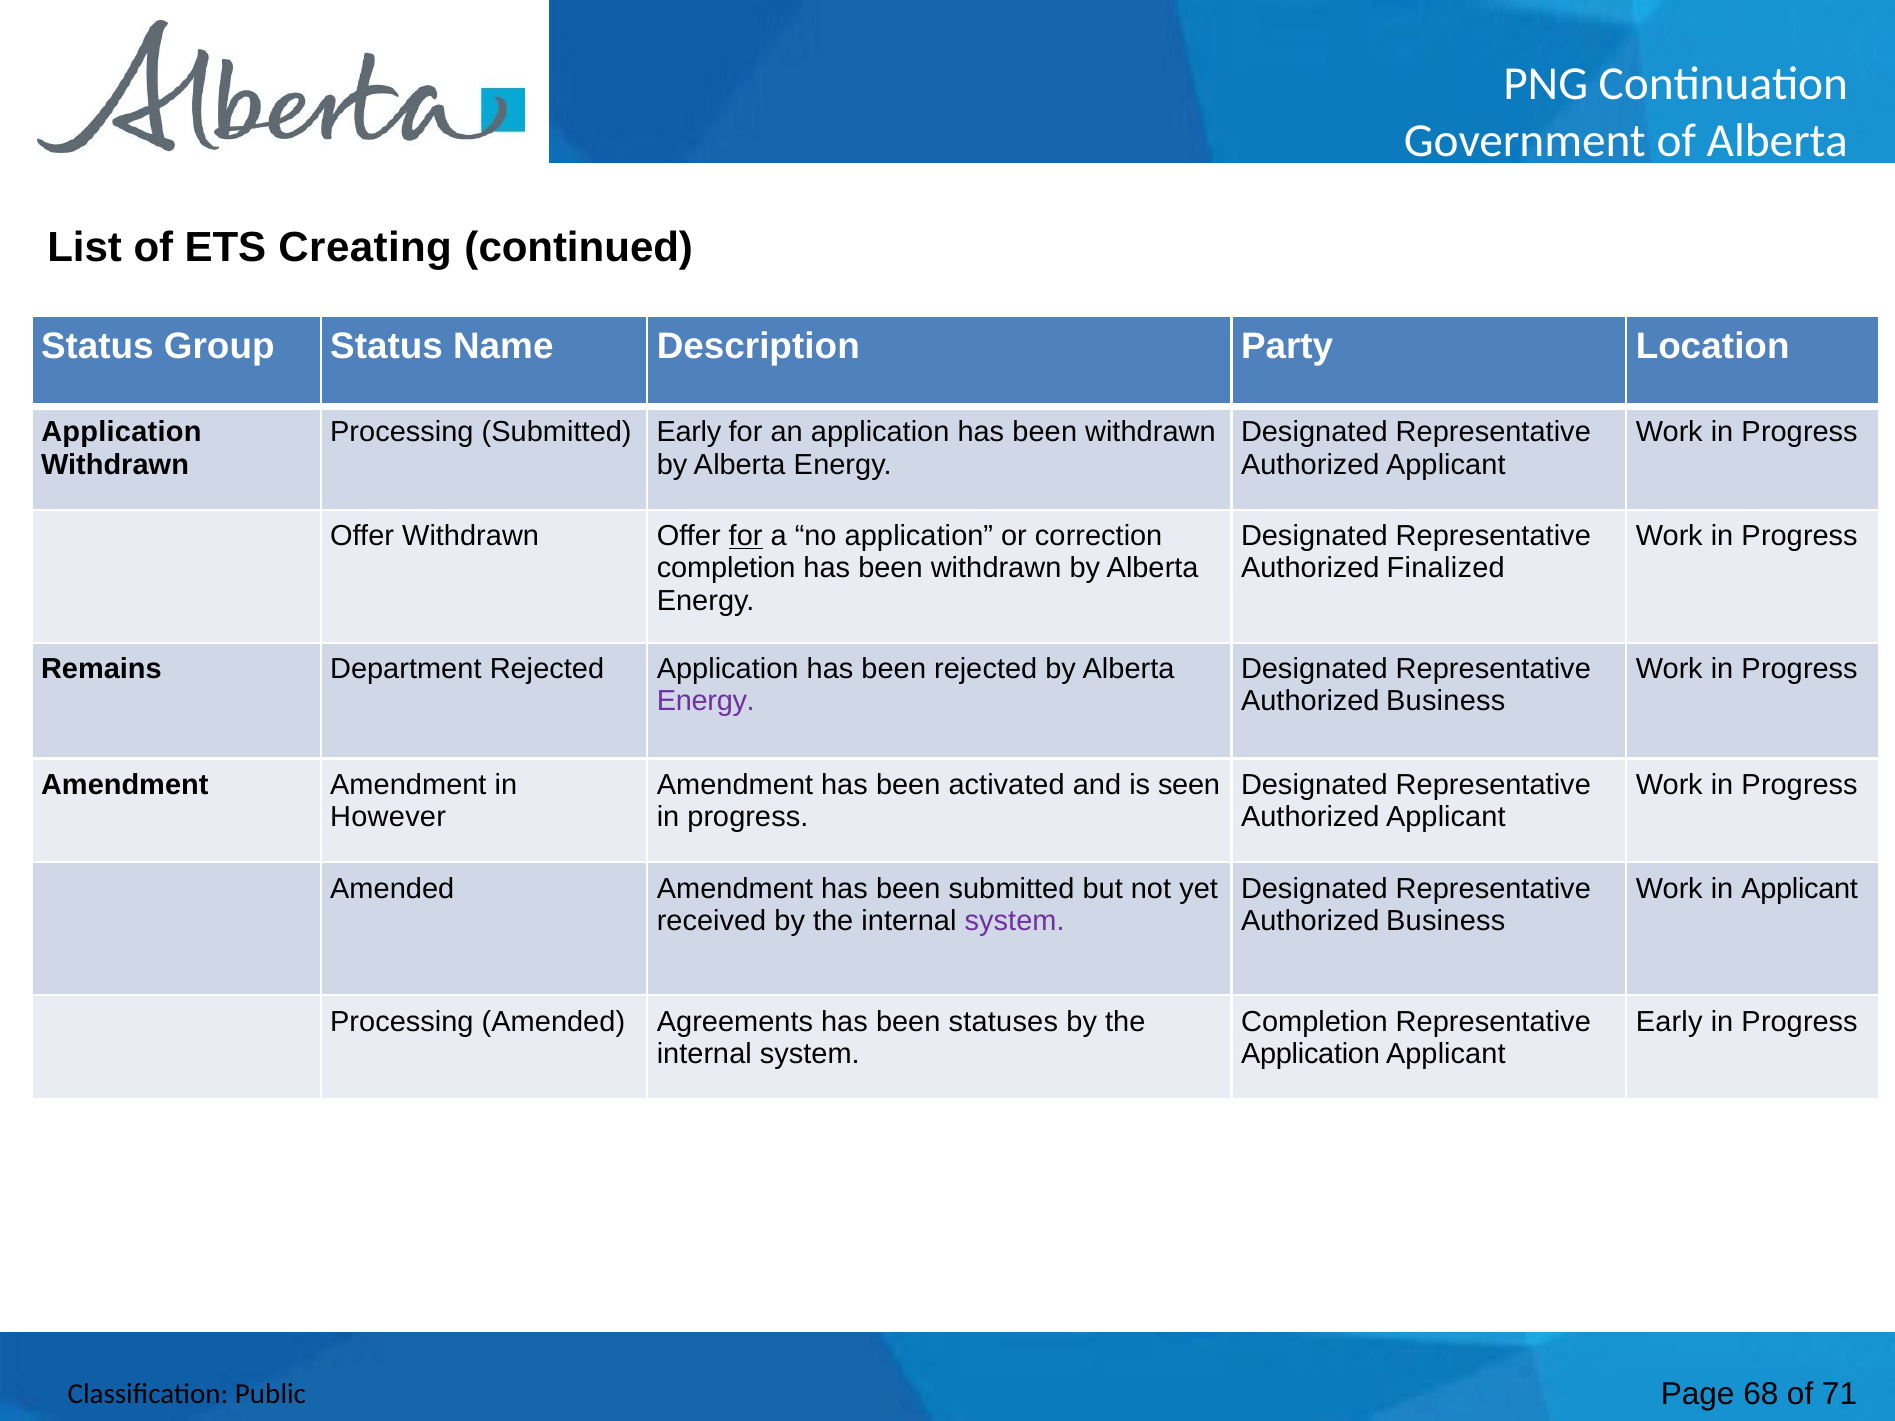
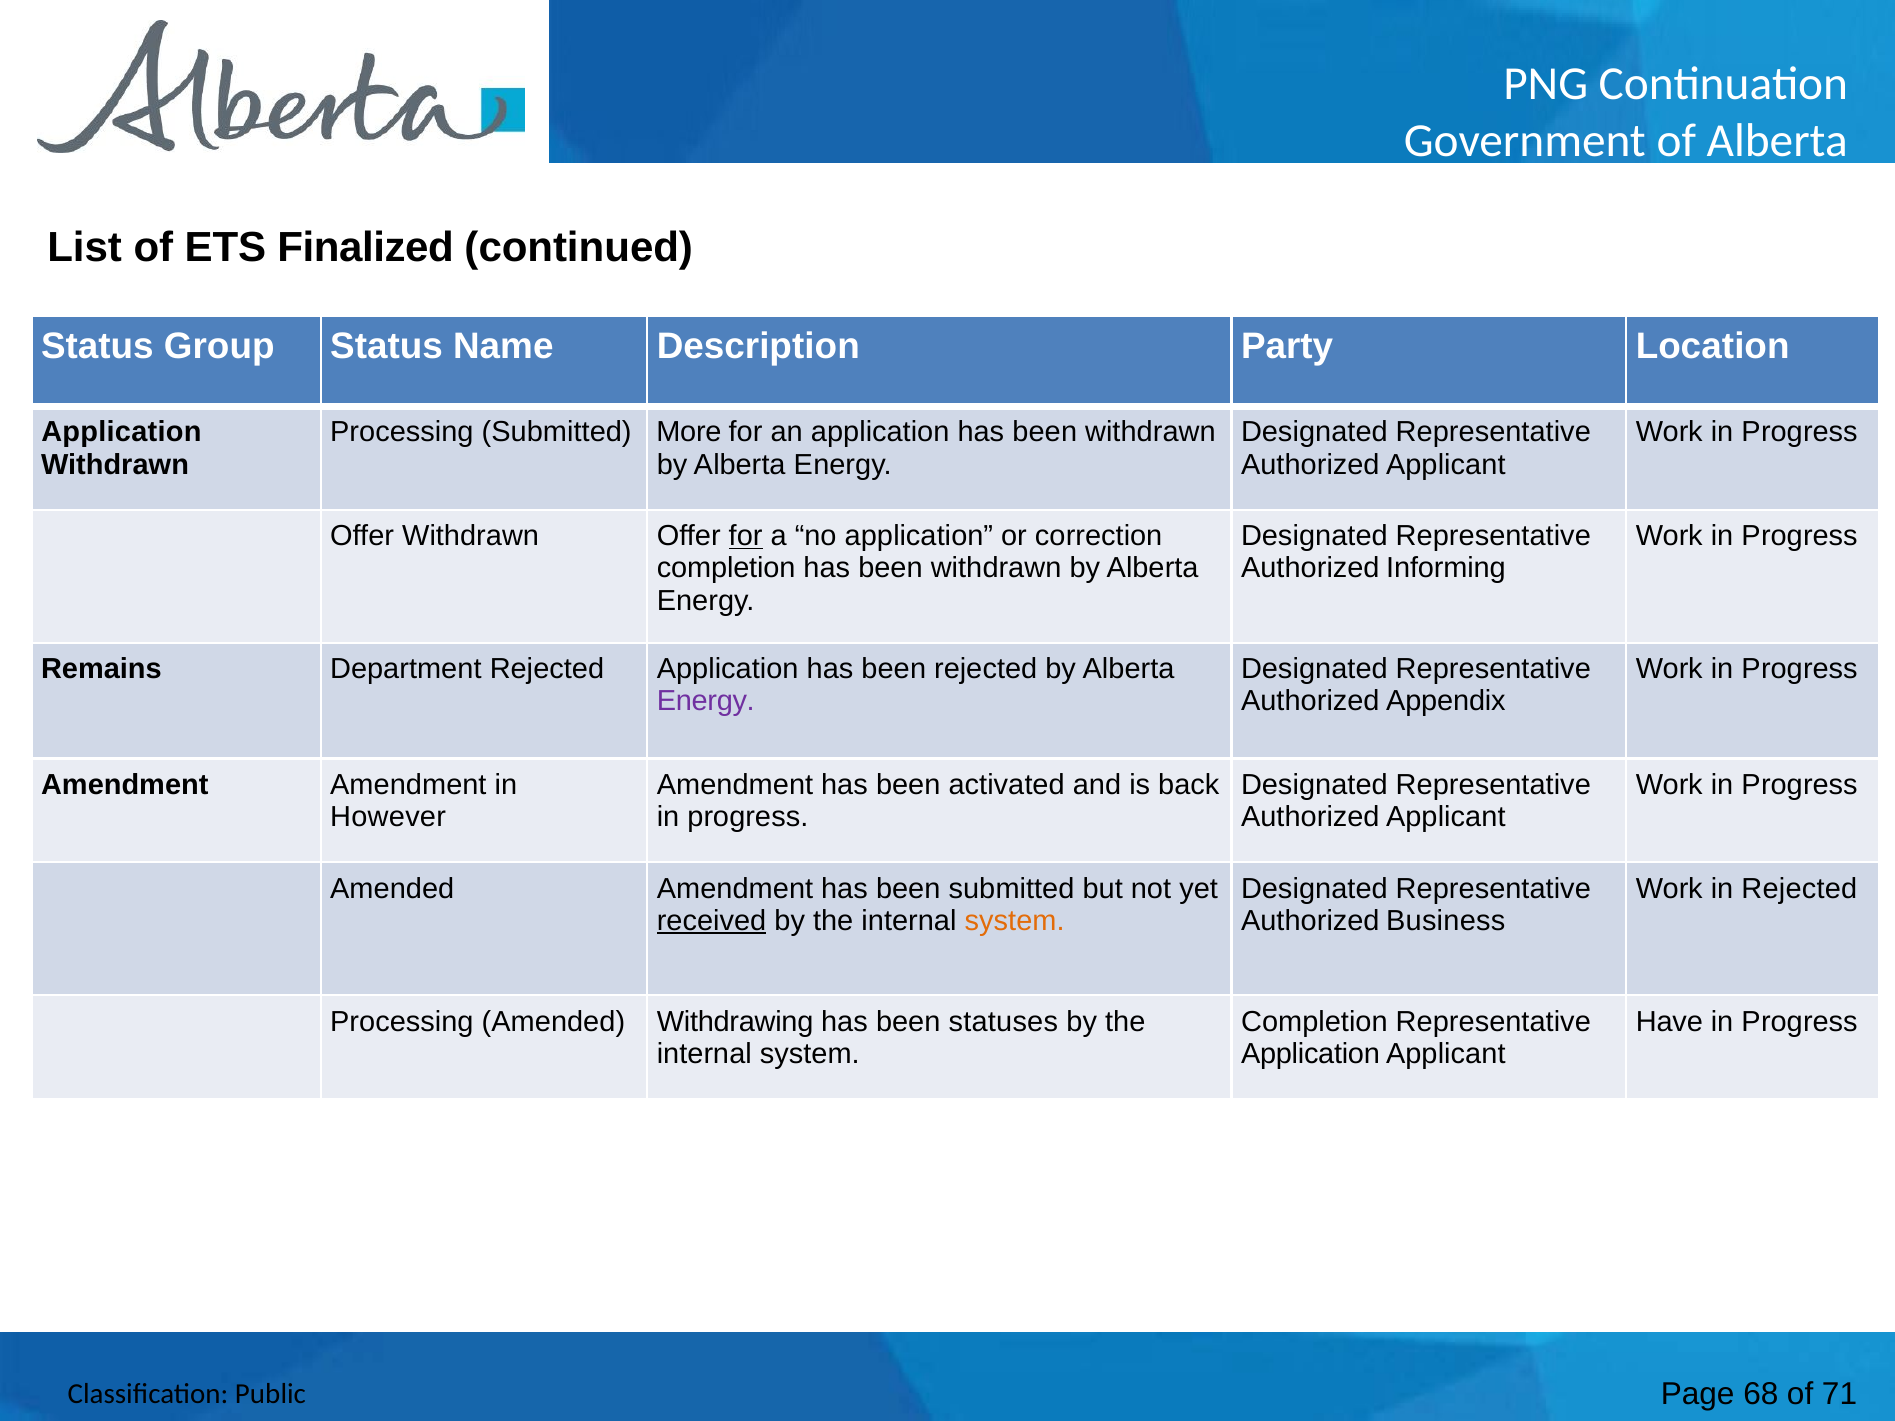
Creating: Creating -> Finalized (366, 247)
Submitted Early: Early -> More (689, 432)
Finalized: Finalized -> Informing (1446, 568)
Business: Business -> Appendix (1446, 701)
seen: seen -> back (1189, 785)
in Applicant: Applicant -> Rejected (1799, 889)
received underline: none -> present (712, 921)
system colour: purple -> orange (1015, 921)
Agreements: Agreements -> Withdrawing (735, 1022)
Early: Early -> Have (1669, 1022)
